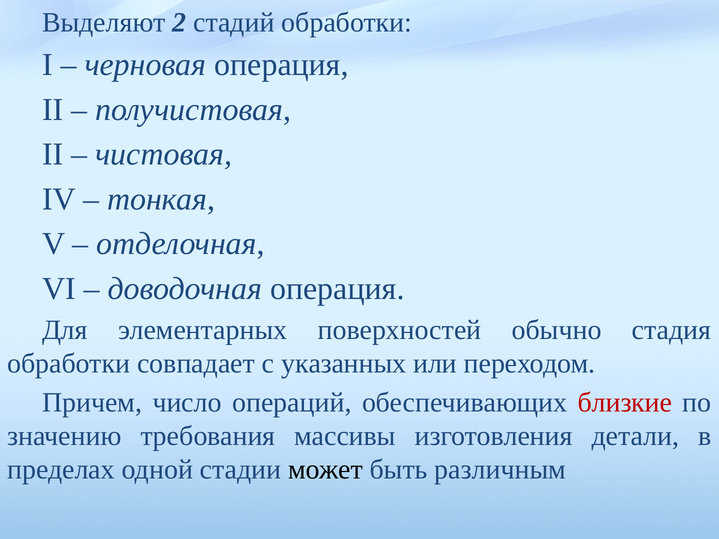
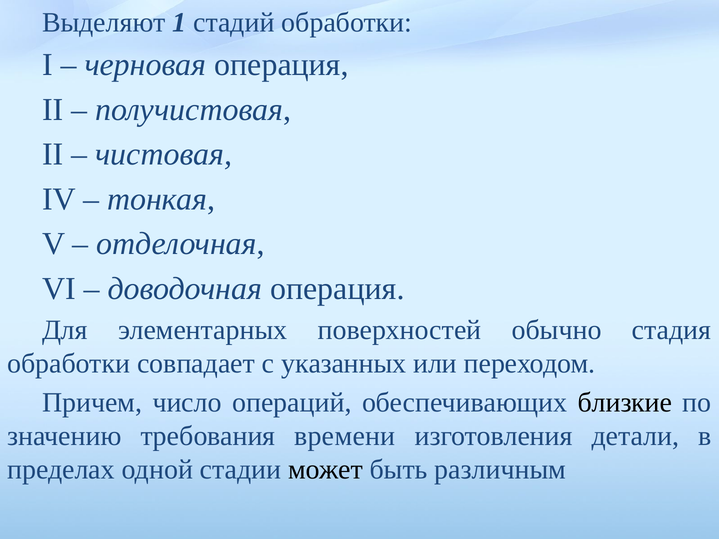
2: 2 -> 1 (179, 22)
близкие colour: red -> black (625, 403)
массивы: массивы -> времени (345, 436)
